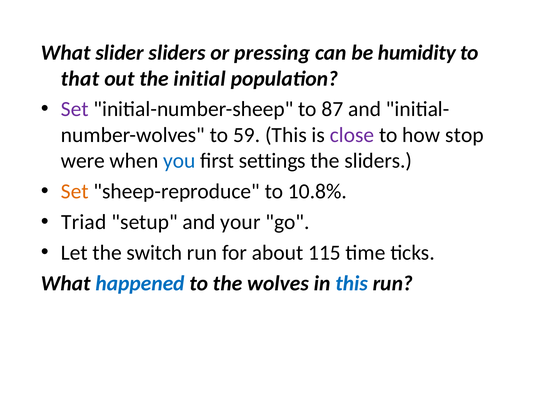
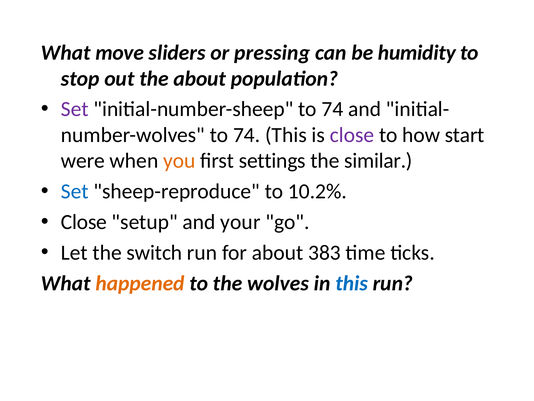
slider: slider -> move (120, 53)
that: that -> stop (80, 78)
the initial: initial -> about (200, 78)
initial-number-sheep to 87: 87 -> 74 (332, 109)
59: 59 -> 74 (247, 135)
stop: stop -> start (465, 135)
you colour: blue -> orange (179, 161)
the sliders: sliders -> similar (378, 161)
Set colour: orange -> blue (75, 191)
10.8%: 10.8% -> 10.2% (317, 191)
Triad: Triad -> Close (84, 222)
115: 115 -> 383 (324, 252)
happened colour: blue -> orange (140, 283)
